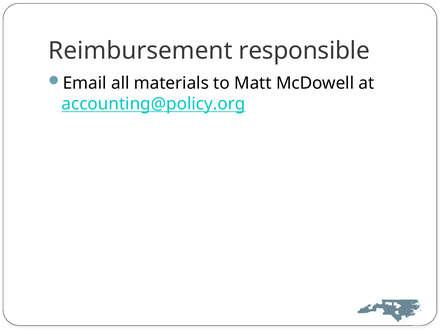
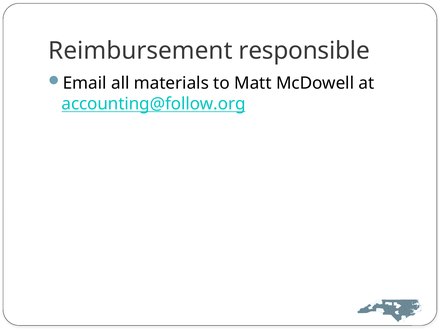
accounting@policy.org: accounting@policy.org -> accounting@follow.org (154, 104)
